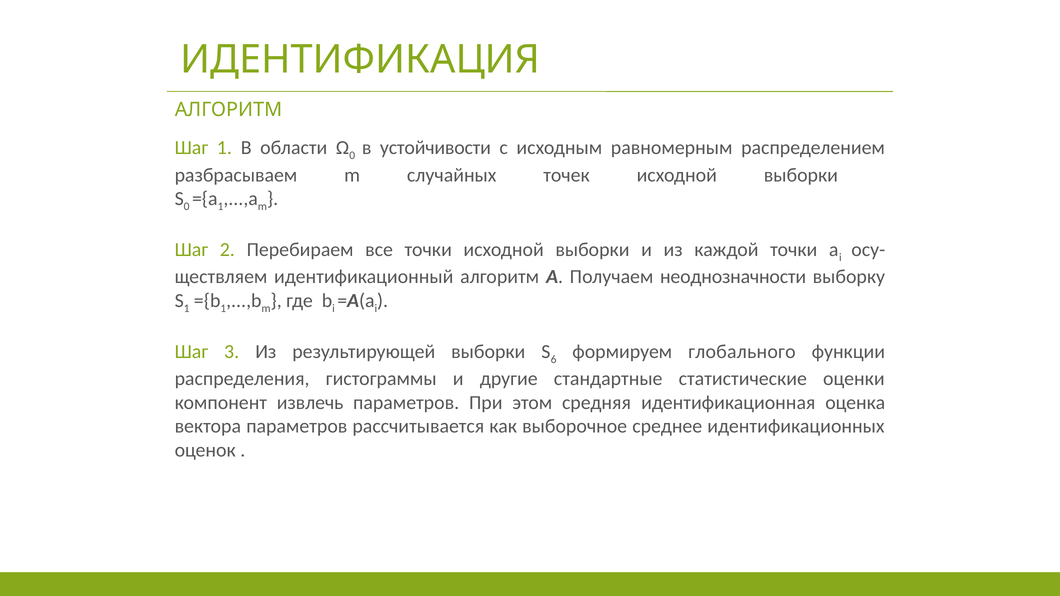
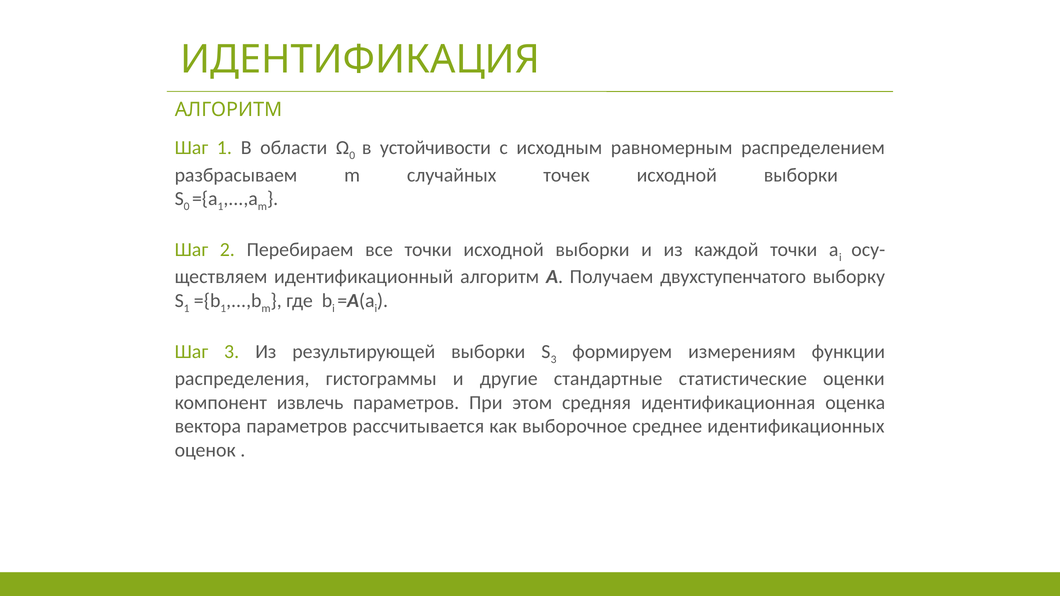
неоднозначности: неоднозначности -> двухступенчатого (733, 277)
6: 6 -> 3 (554, 360)
глобального: глобального -> измерениям (742, 352)
